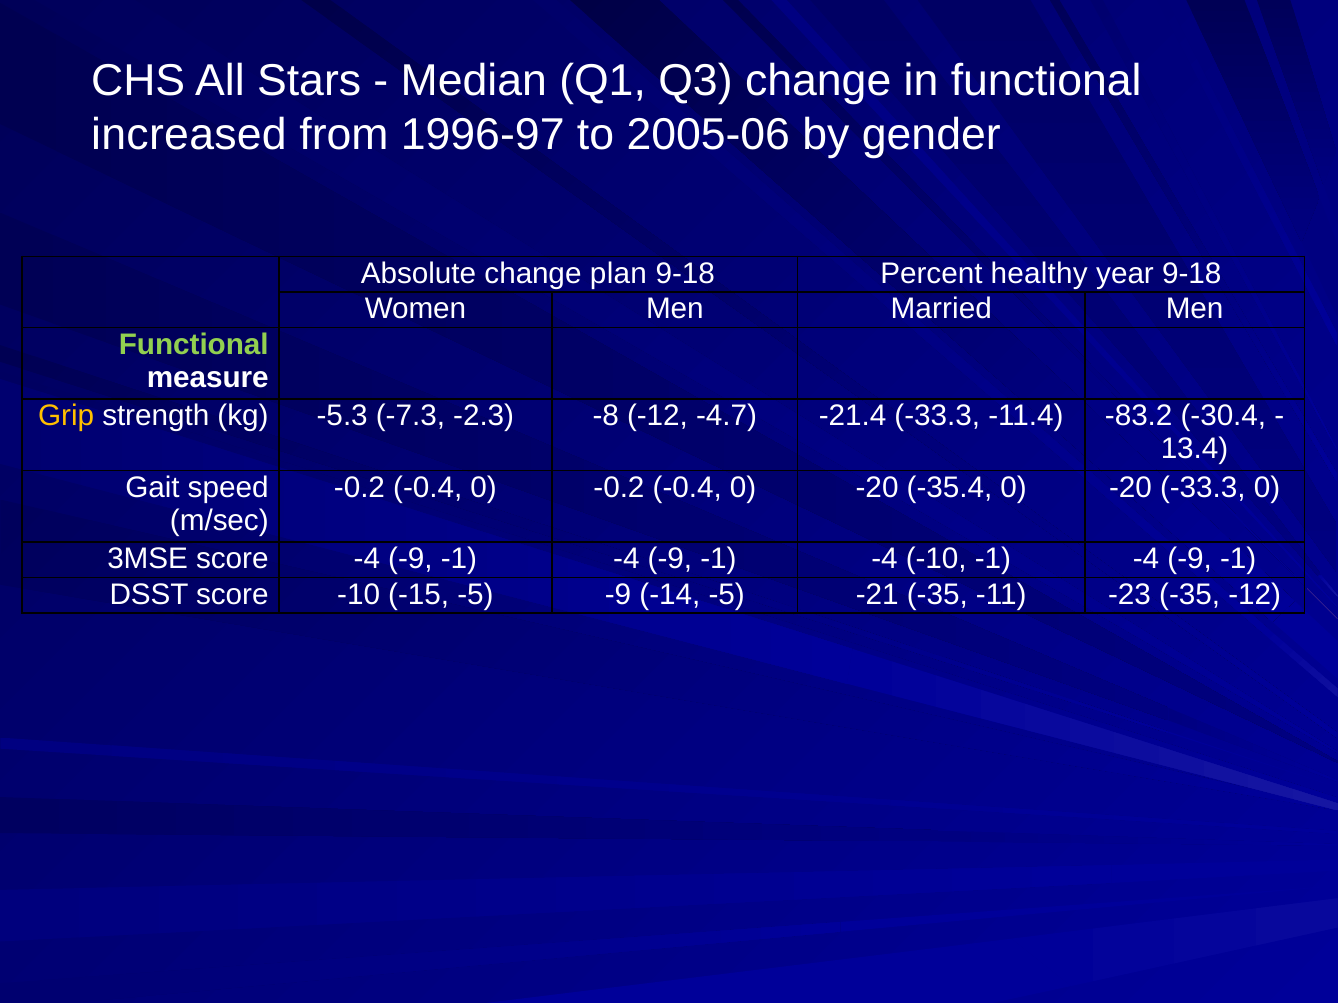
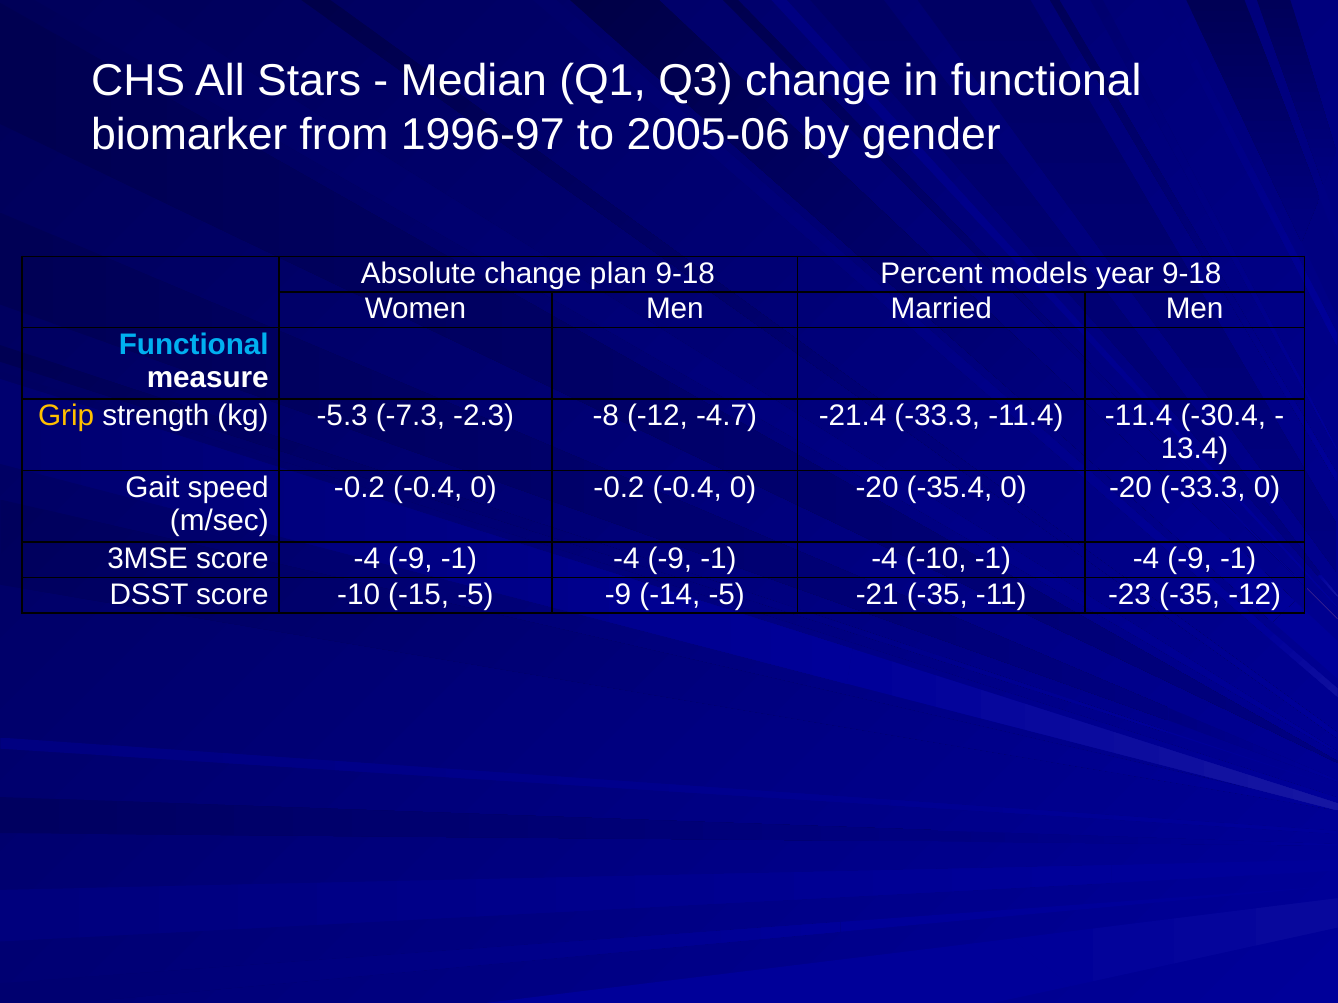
increased: increased -> biomarker (189, 135)
healthy: healthy -> models (1039, 273)
Functional colour: light green -> light blue (194, 345)
-11.4 -83.2: -83.2 -> -11.4 (1139, 416)
